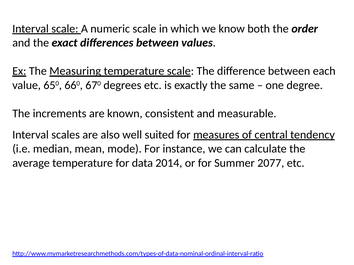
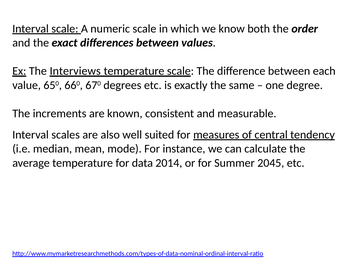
Measuring: Measuring -> Interviews (75, 71)
2077: 2077 -> 2045 (271, 163)
